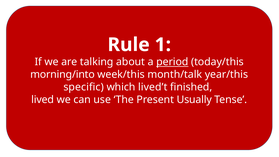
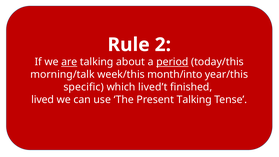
1: 1 -> 2 (163, 45)
are underline: none -> present (69, 62)
morning/into: morning/into -> morning/talk (62, 74)
month/talk: month/talk -> month/into (175, 74)
Present Usually: Usually -> Talking (194, 100)
